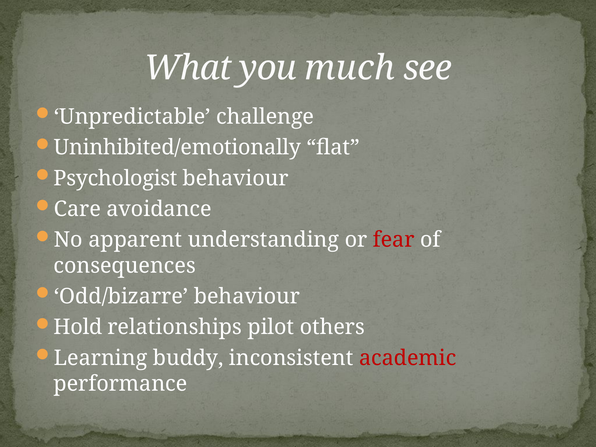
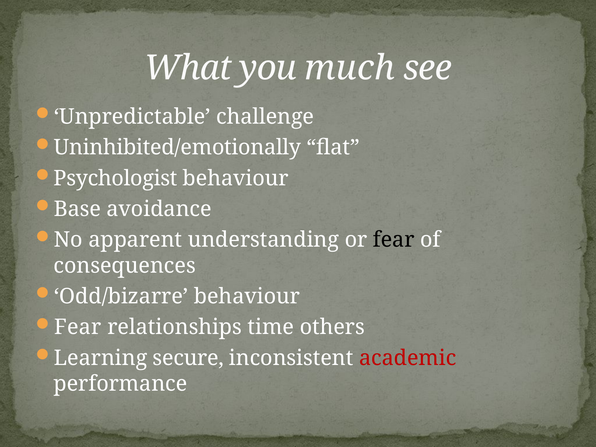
Care: Care -> Base (77, 209)
fear colour: red -> black (394, 240)
Hold: Hold -> Fear (78, 327)
pilot: pilot -> time (271, 327)
buddy: buddy -> secure (188, 358)
